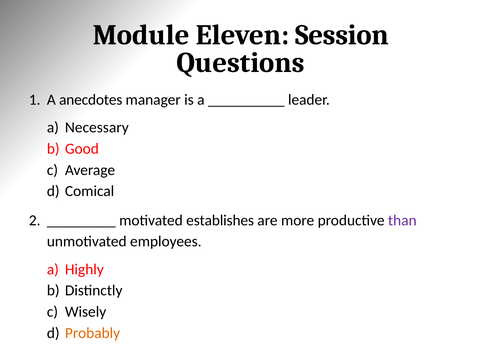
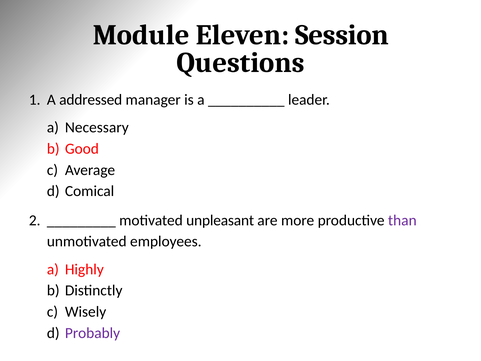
anecdotes: anecdotes -> addressed (91, 100)
establishes: establishes -> unpleasant (220, 220)
Probably colour: orange -> purple (92, 333)
